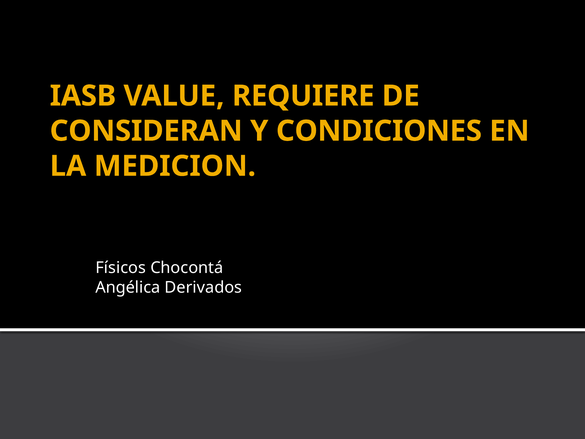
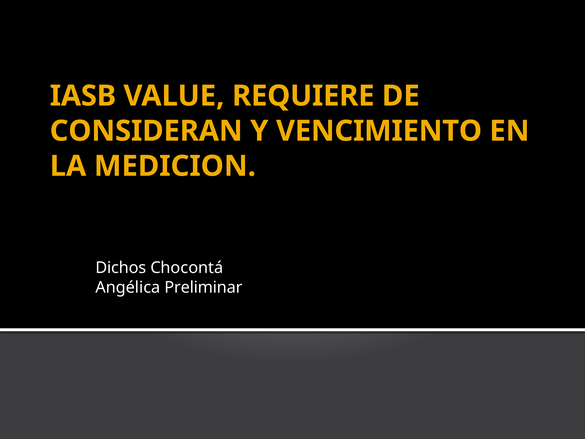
CONDICIONES: CONDICIONES -> VENCIMIENTO (379, 131)
Físicos: Físicos -> Dichos (121, 268)
Derivados: Derivados -> Preliminar (203, 287)
